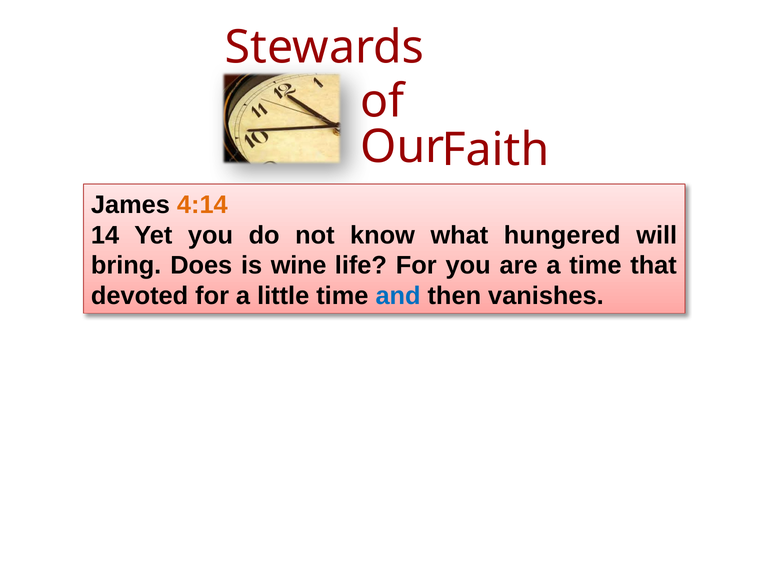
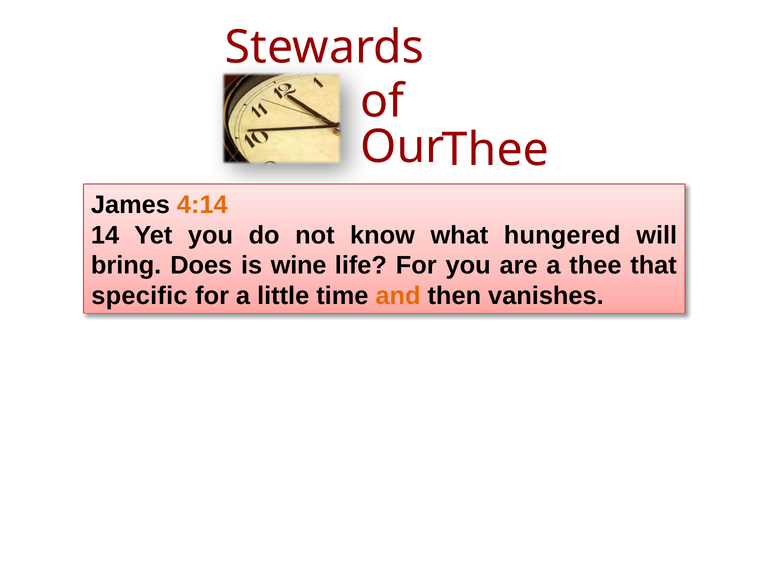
Faith: Faith -> Thee (496, 150)
a time: time -> thee (595, 265)
devoted: devoted -> specific (139, 296)
and colour: blue -> orange (398, 296)
